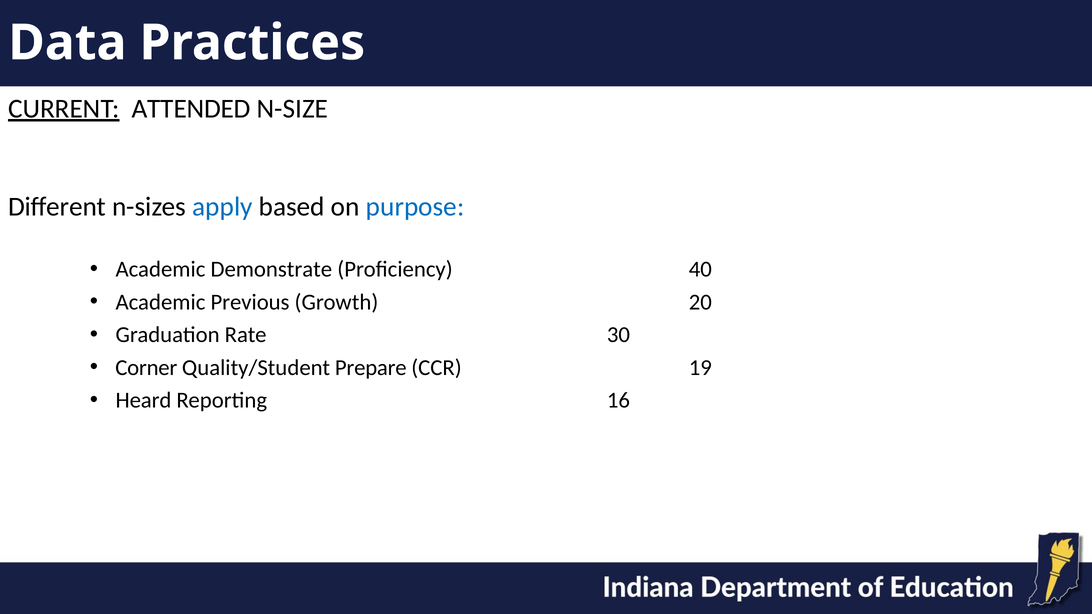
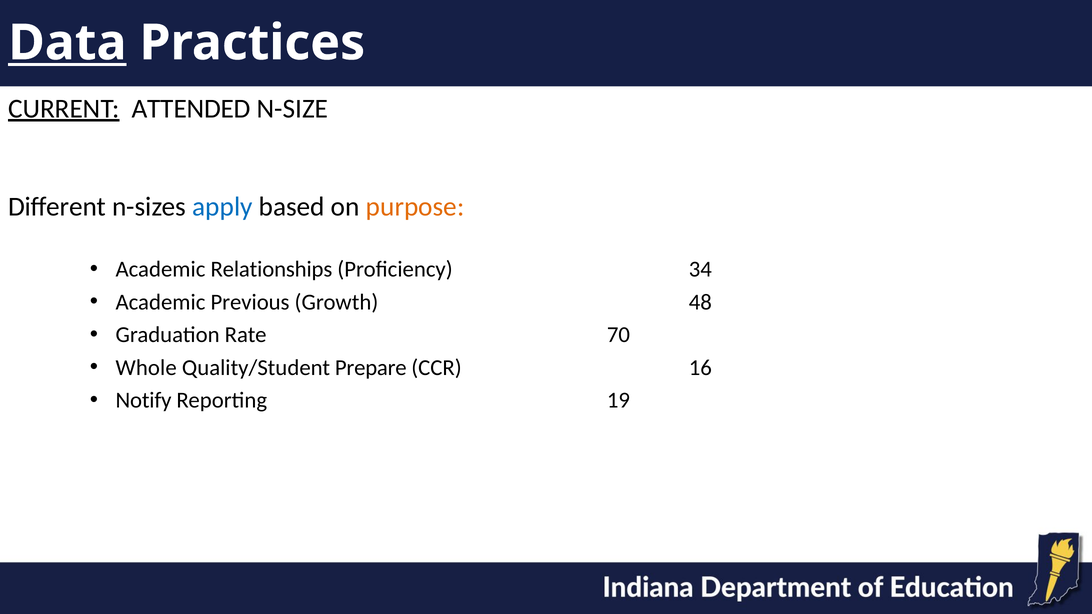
Data underline: none -> present (67, 43)
purpose colour: blue -> orange (415, 207)
Demonstrate: Demonstrate -> Relationships (271, 269)
40: 40 -> 34 (700, 269)
20: 20 -> 48 (700, 302)
30: 30 -> 70 (618, 335)
Corner: Corner -> Whole (146, 368)
19: 19 -> 16 (700, 368)
Heard: Heard -> Notify (144, 401)
16: 16 -> 19 (618, 401)
